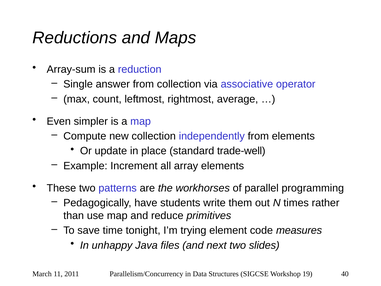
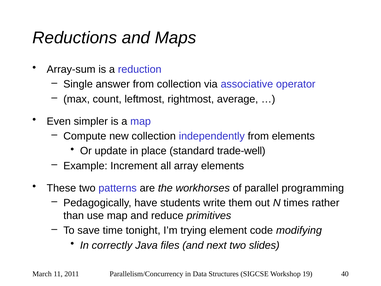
measures: measures -> modifying (299, 230)
unhappy: unhappy -> correctly (112, 245)
